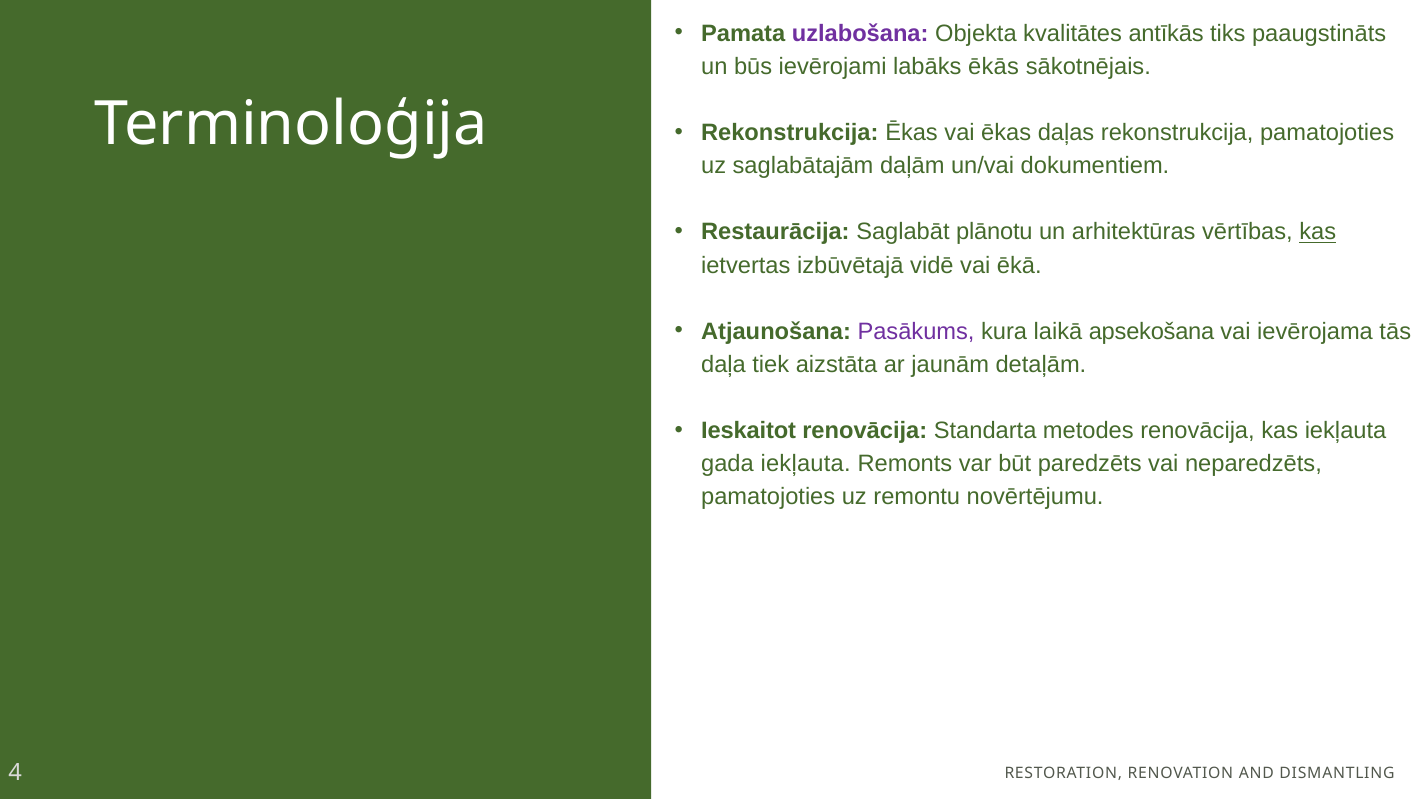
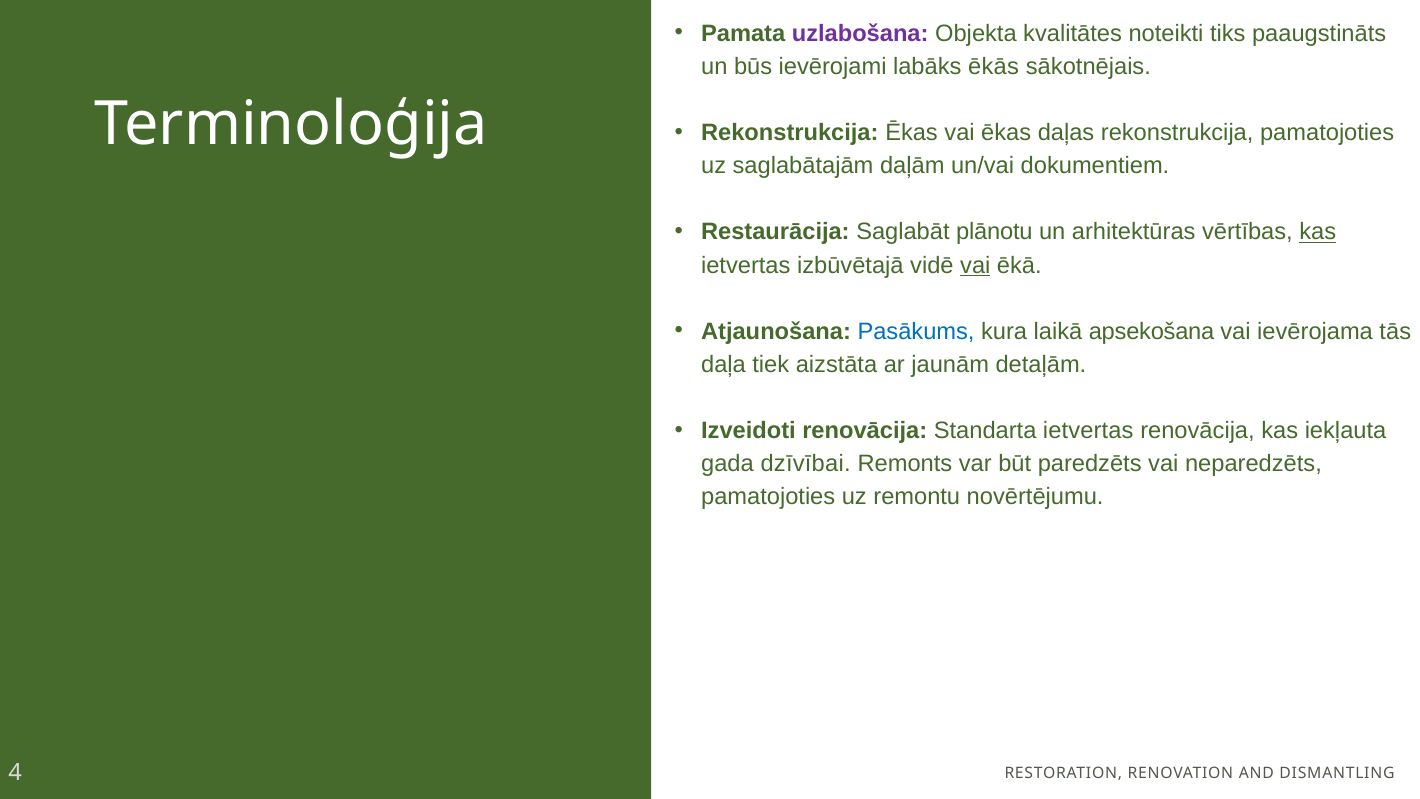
antīkās: antīkās -> noteikti (1166, 33)
vai underline: none -> present (975, 265)
Pasākums colour: purple -> blue (916, 331)
Ieskaitot: Ieskaitot -> Izveidoti (748, 431)
Standarta metodes: metodes -> ietvertas (1088, 431)
gada iekļauta: iekļauta -> dzīvībai (806, 464)
